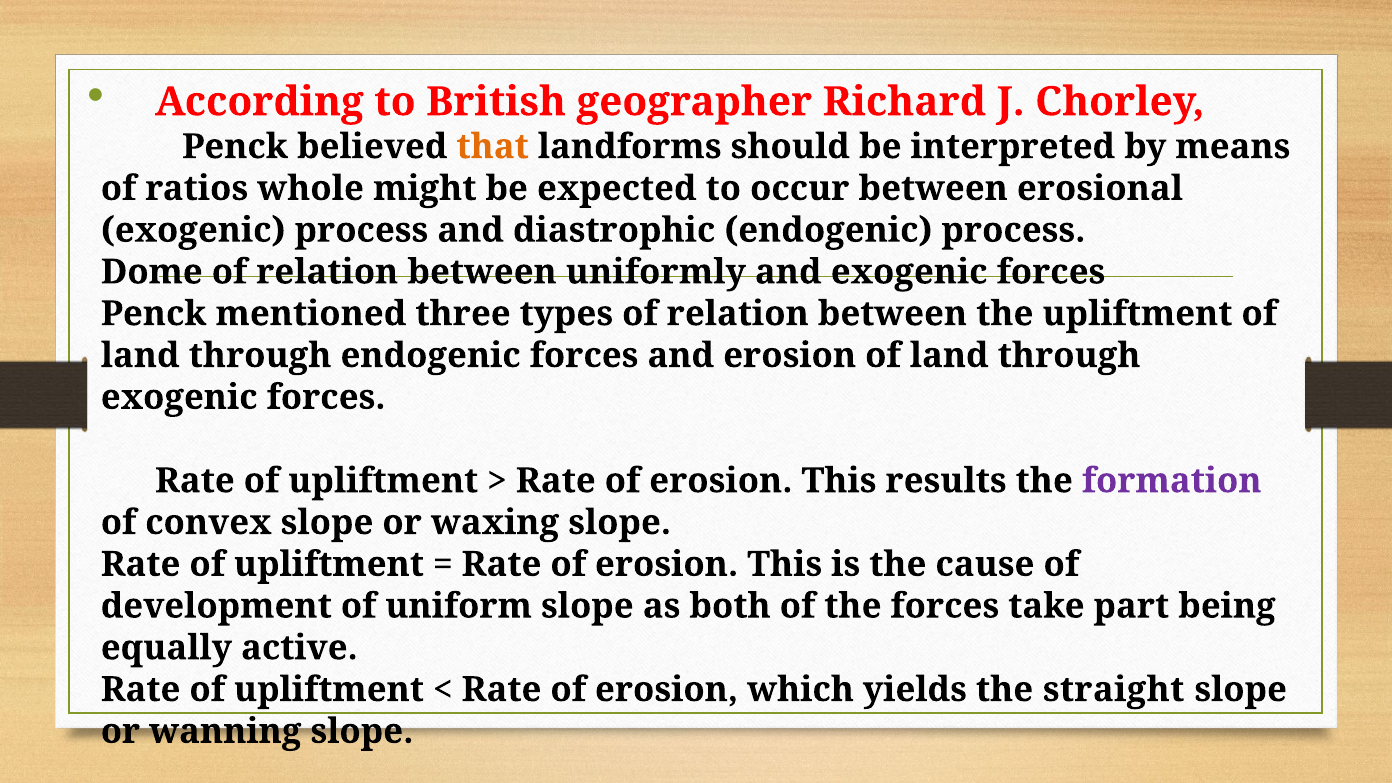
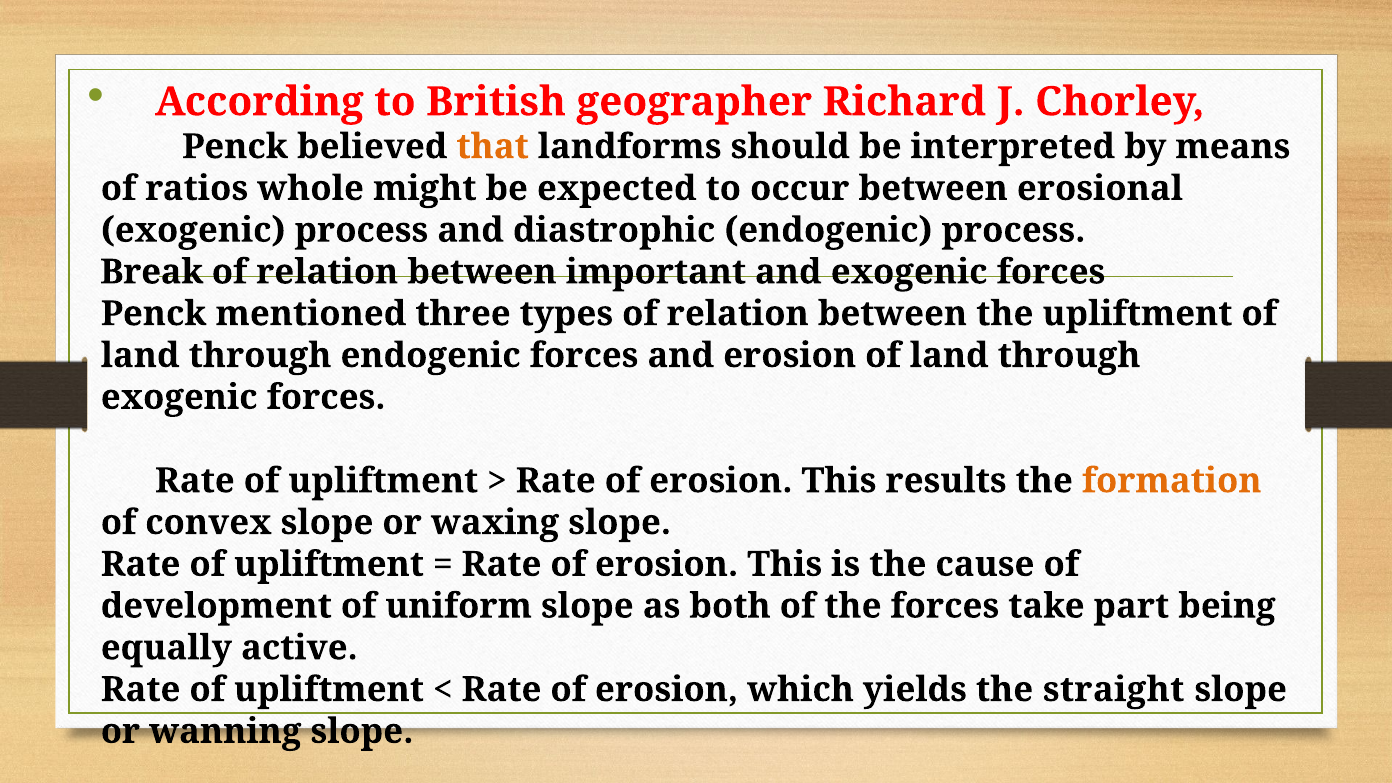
Dome: Dome -> Break (152, 272)
uniformly: uniformly -> important (656, 272)
formation colour: purple -> orange (1172, 481)
